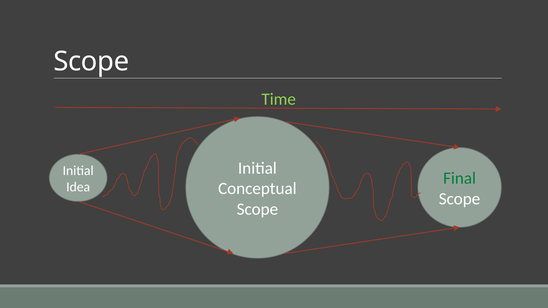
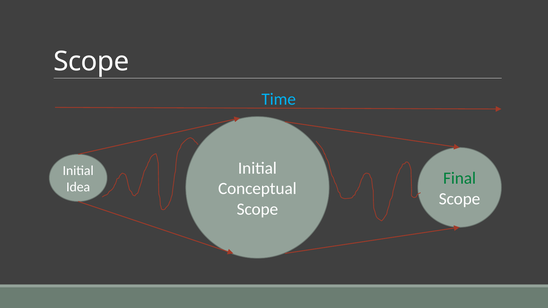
Time colour: light green -> light blue (279, 99)
